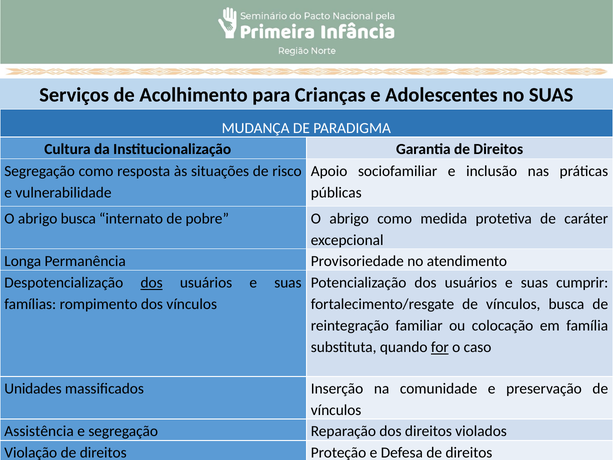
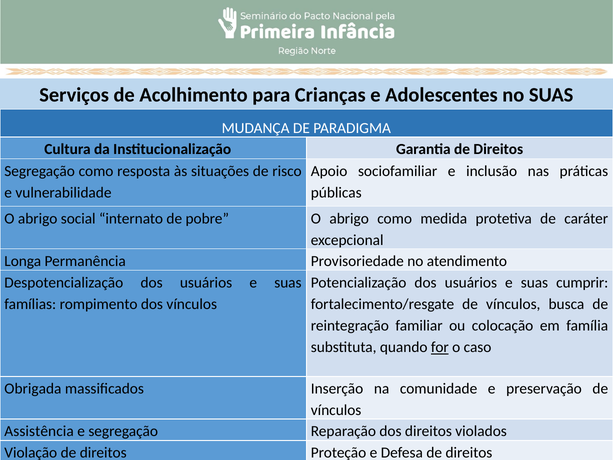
abrigo busca: busca -> social (78, 218)
dos underline: present -> none (152, 283)
Unidades: Unidades -> Obrigada (33, 389)
